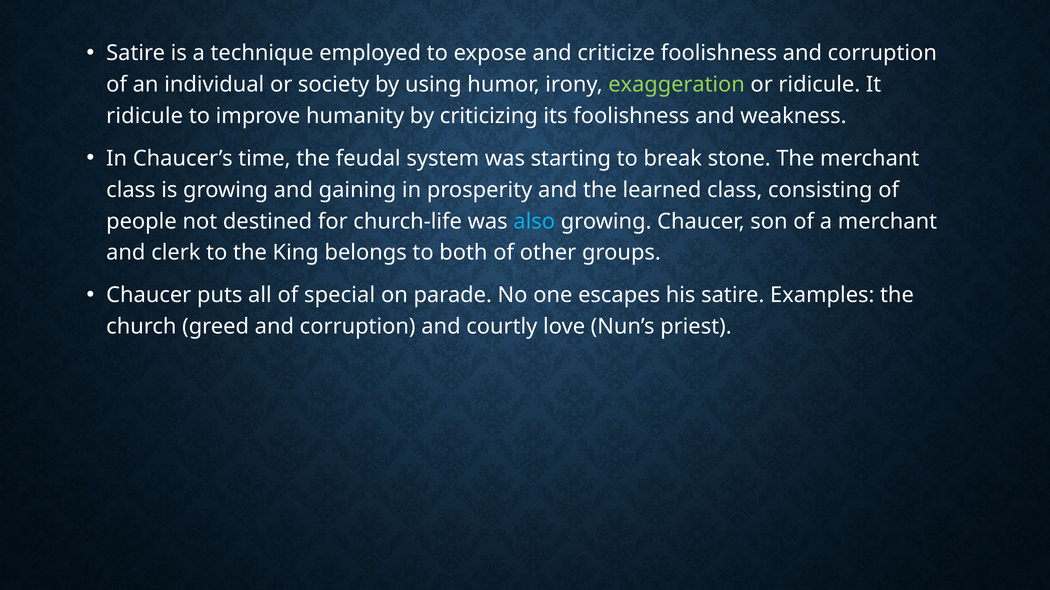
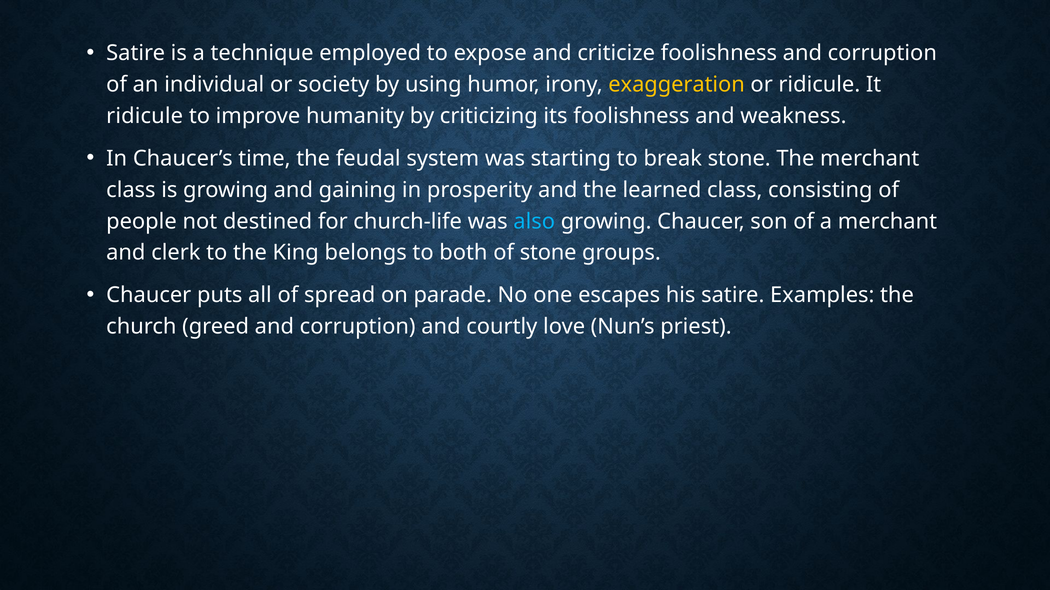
exaggeration colour: light green -> yellow (677, 85)
of other: other -> stone (548, 253)
special: special -> spread (340, 295)
